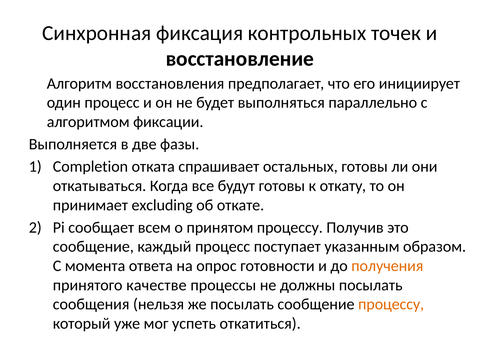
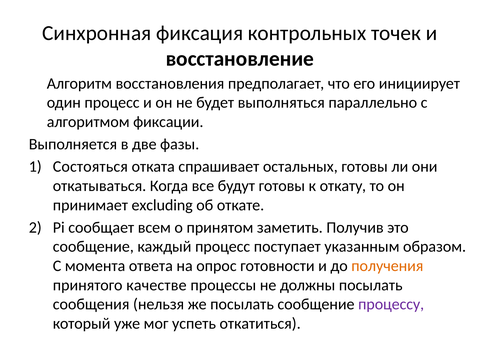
Completion: Completion -> Состояться (90, 167)
принятом процессу: процессу -> заметить (290, 227)
процессу colour: orange -> purple (391, 304)
